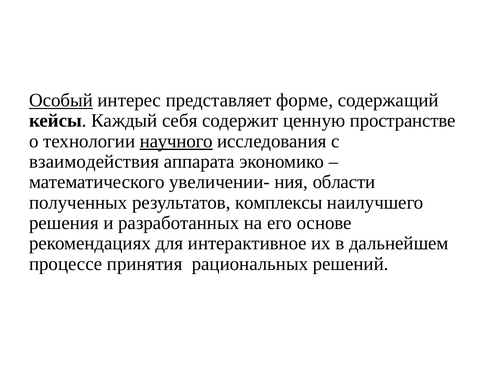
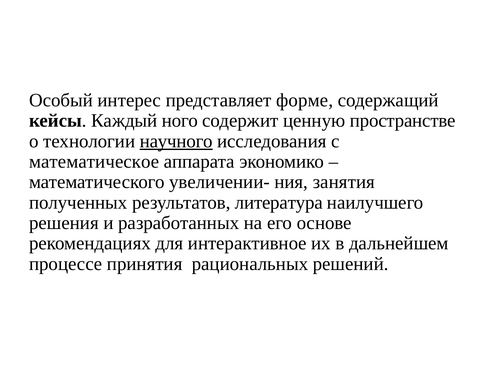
Особый underline: present -> none (61, 100)
себя: себя -> ного (180, 121)
взаимодействия: взаимодействия -> математическое (94, 161)
области: области -> занятия (344, 182)
комплексы: комплексы -> литература (279, 202)
